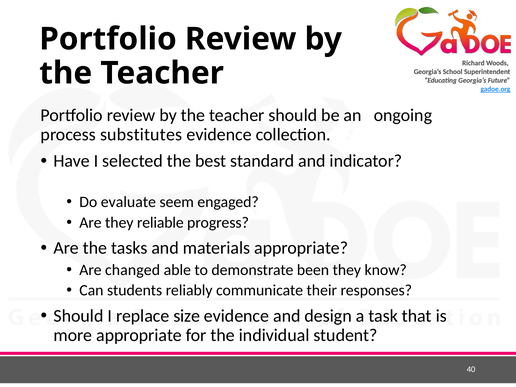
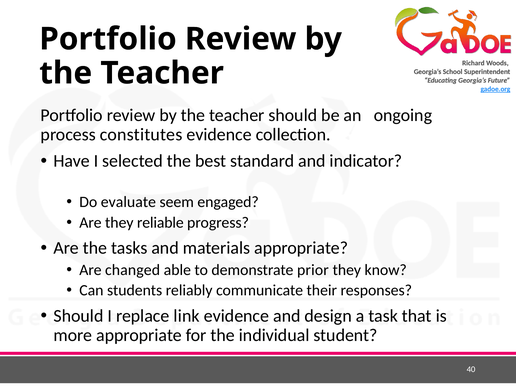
substitutes: substitutes -> constitutes (141, 135)
been: been -> prior (313, 270)
size: size -> link (187, 316)
